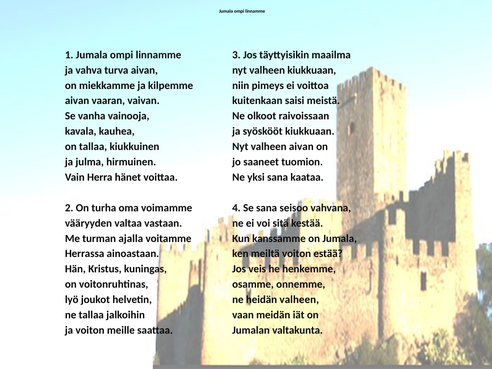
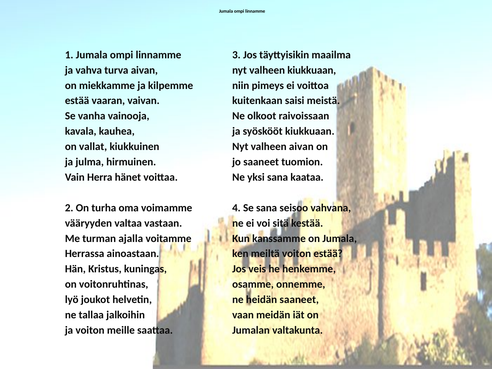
aivan: aivan -> estää (77, 101)
on tallaa: tallaa -> vallat (93, 147)
heidän valheen: valheen -> saaneet (299, 300)
